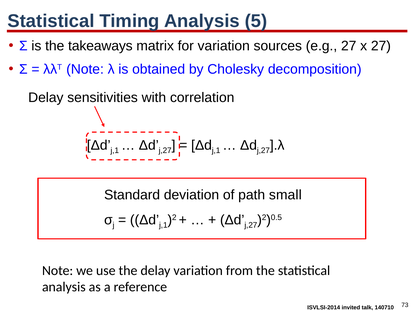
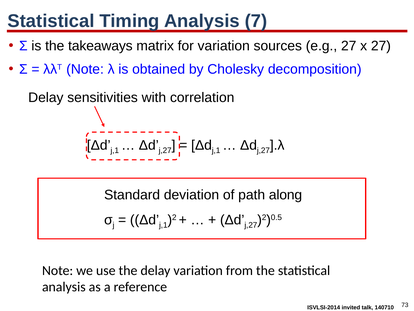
5: 5 -> 7 (256, 21)
small: small -> along (285, 195)
